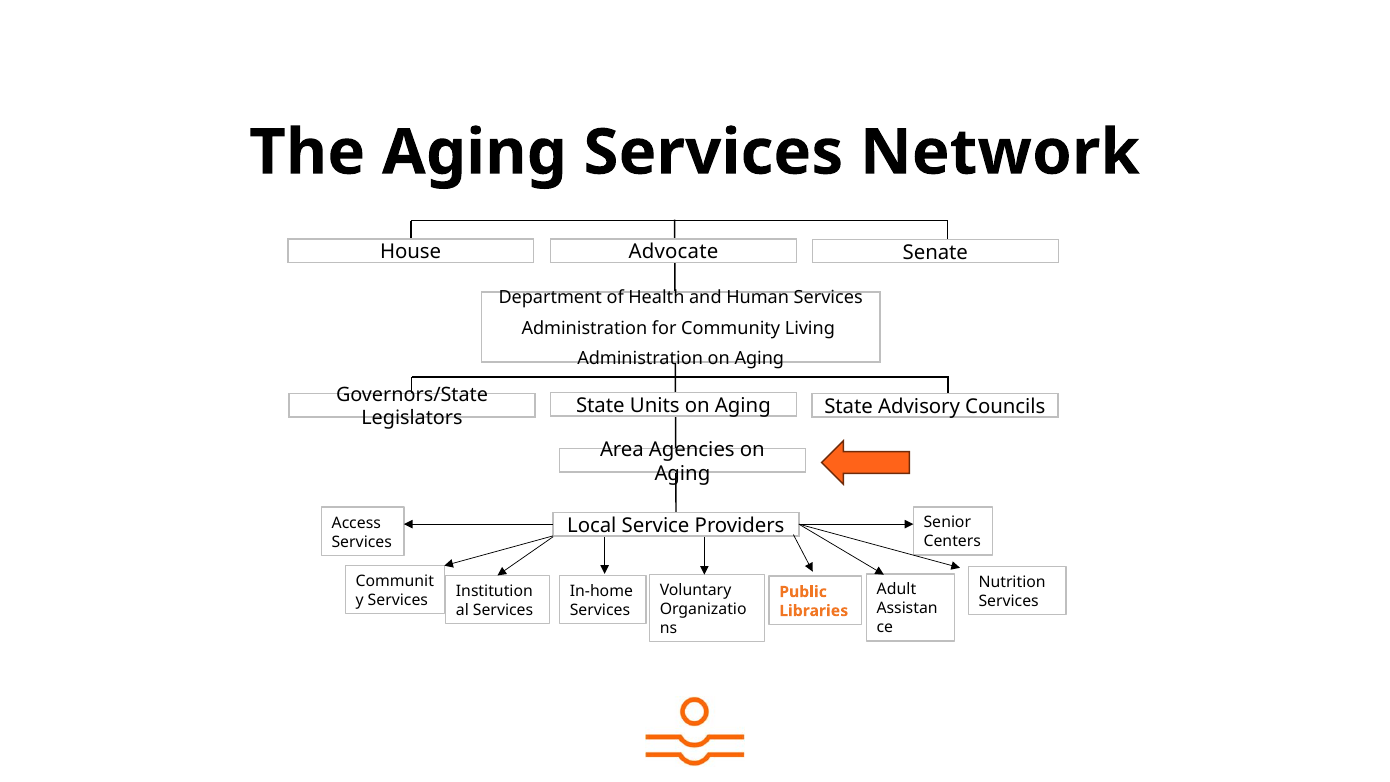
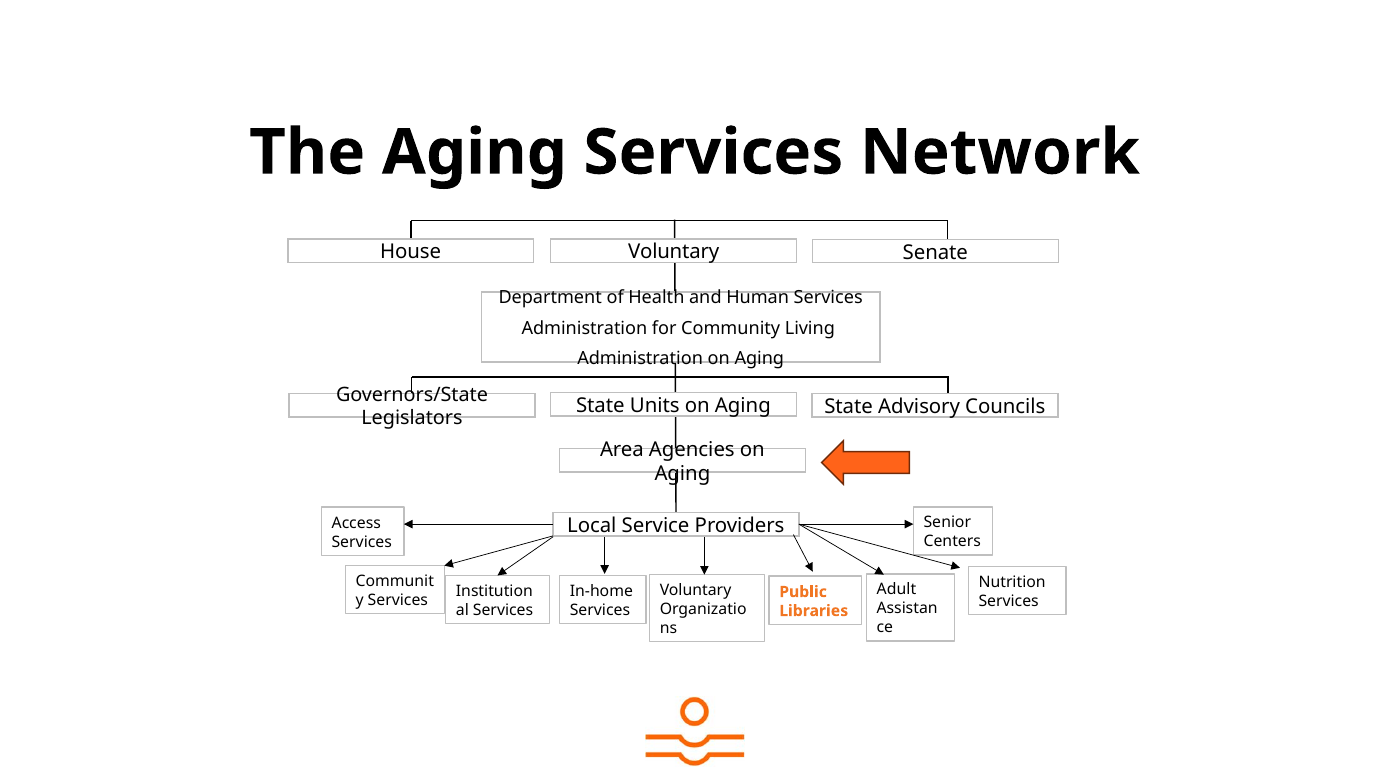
Advocate: Advocate -> Voluntary (674, 252)
